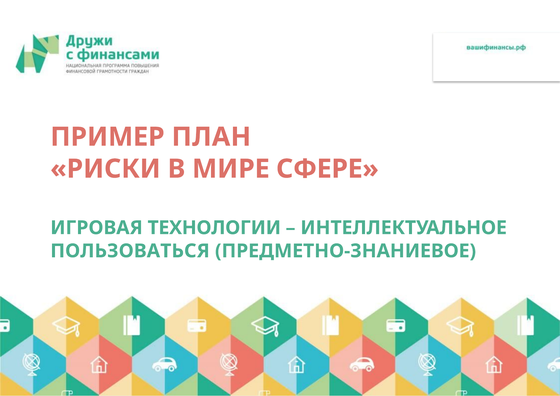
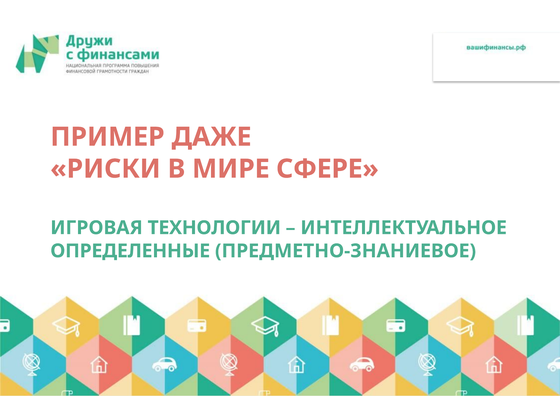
ПЛАН: ПЛАН -> ДАЖЕ (212, 137)
ПОЛЬЗОВАТЬСЯ: ПОЛЬЗОВАТЬСЯ -> ОПРЕДЕЛЕННЫЕ (130, 251)
